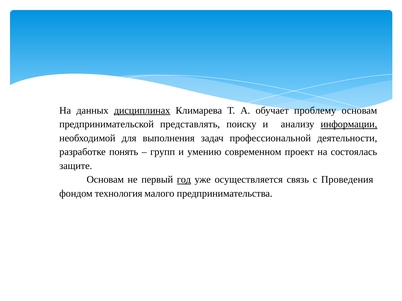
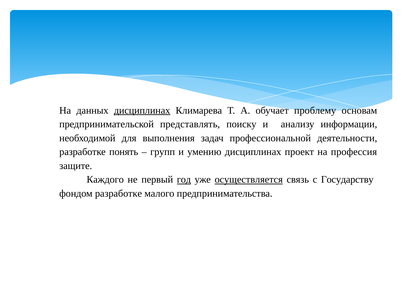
информации underline: present -> none (349, 124)
умению современном: современном -> дисциплинах (253, 152)
состоялась: состоялась -> профессия (354, 152)
Основам: Основам -> Каждого (105, 180)
осуществляется underline: none -> present (249, 180)
Проведения: Проведения -> Государству (347, 180)
фондом технология: технология -> разработке (119, 194)
